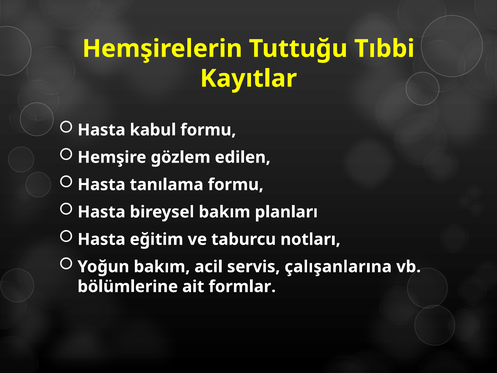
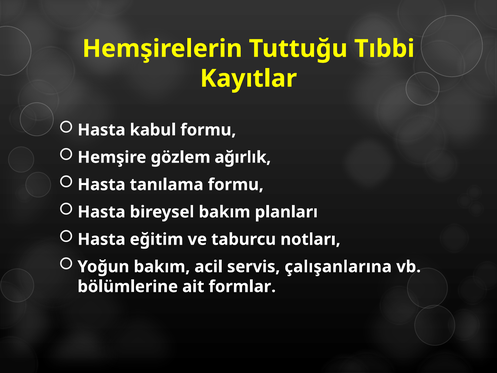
edilen: edilen -> ağırlık (243, 157)
